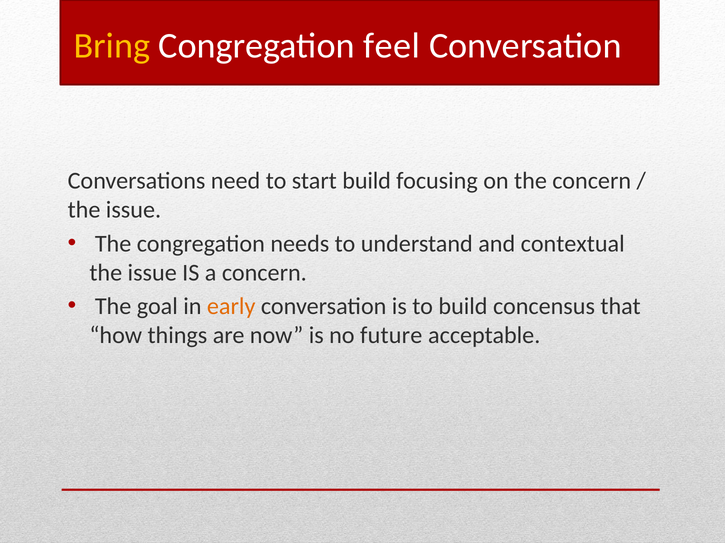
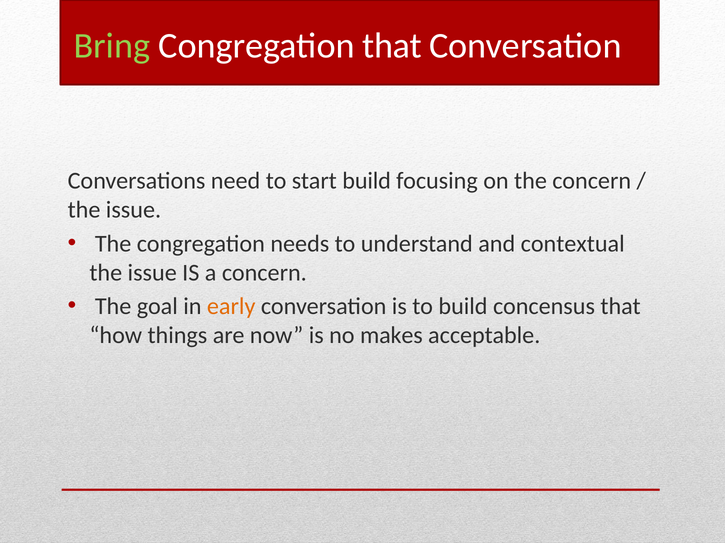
Bring colour: yellow -> light green (112, 46)
Congregation feel: feel -> that (392, 46)
future: future -> makes (391, 336)
